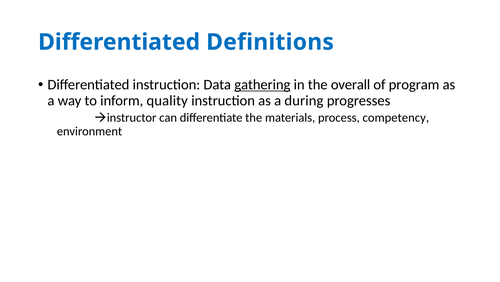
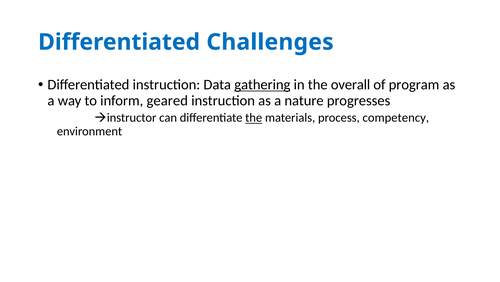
Definitions: Definitions -> Challenges (270, 42)
quality: quality -> geared (167, 100)
during: during -> nature (304, 100)
the underline: none -> present (254, 118)
